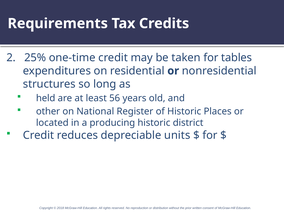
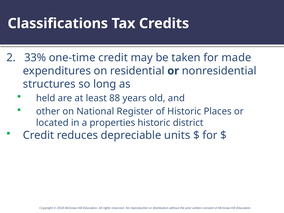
Requirements: Requirements -> Classifications (58, 23)
25%: 25% -> 33% (35, 58)
tables: tables -> made (236, 58)
56: 56 -> 88 (115, 98)
producing: producing -> properties (112, 123)
